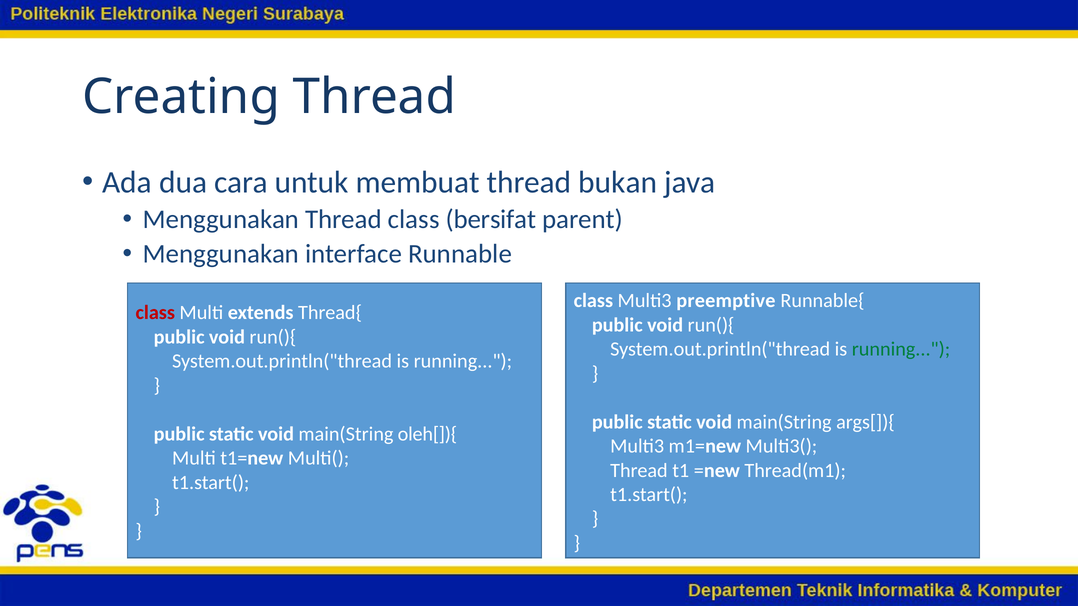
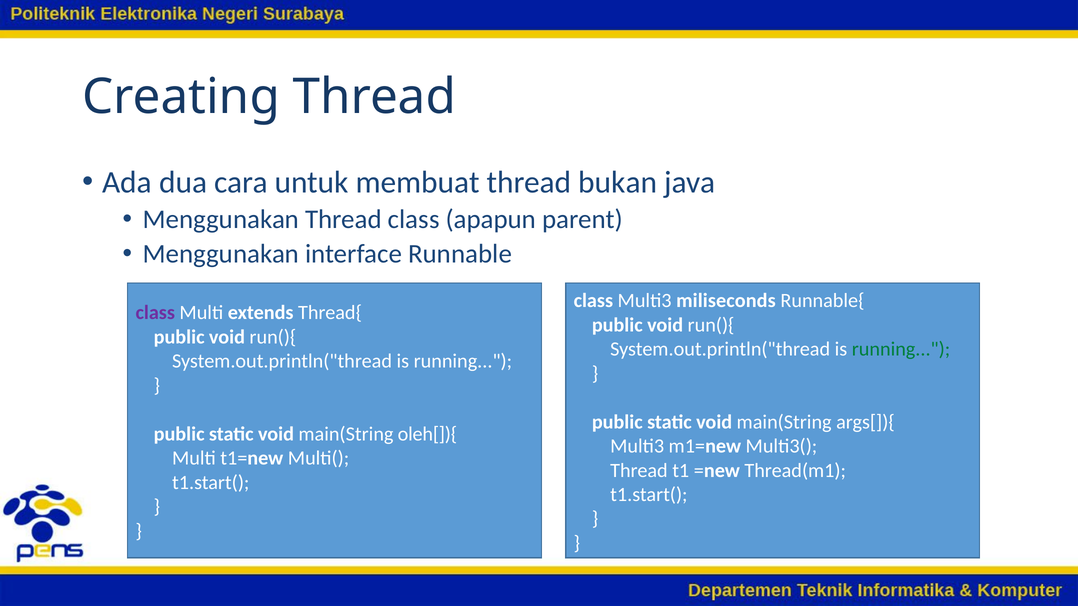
bersifat: bersifat -> apapun (491, 219)
preemptive: preemptive -> miliseconds (726, 301)
class colour: red -> purple (155, 313)
